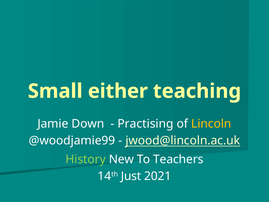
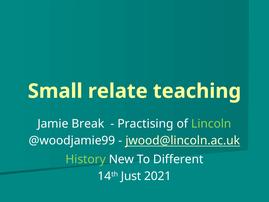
either: either -> relate (118, 91)
Down: Down -> Break (88, 124)
Lincoln colour: yellow -> light green (211, 124)
Teachers: Teachers -> Different (178, 159)
